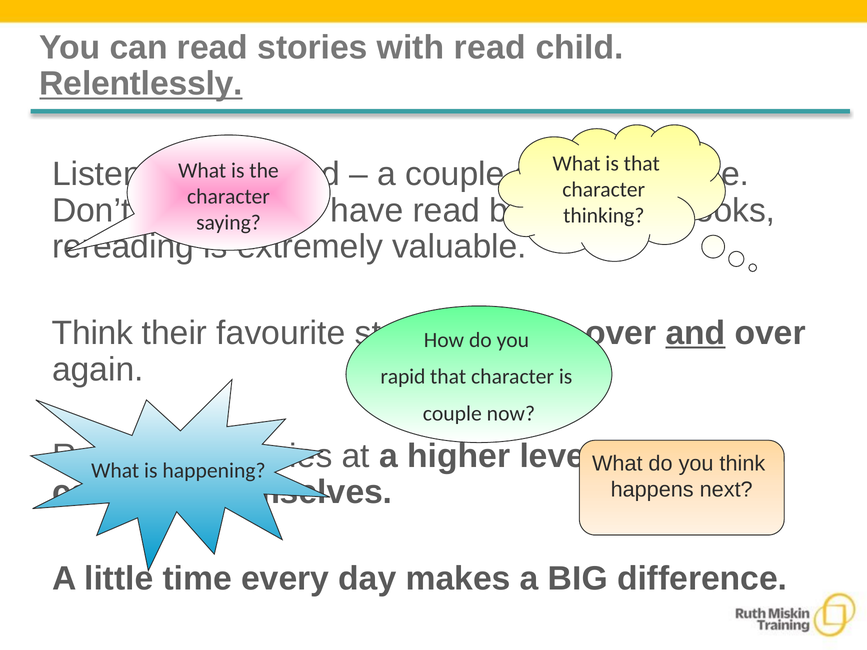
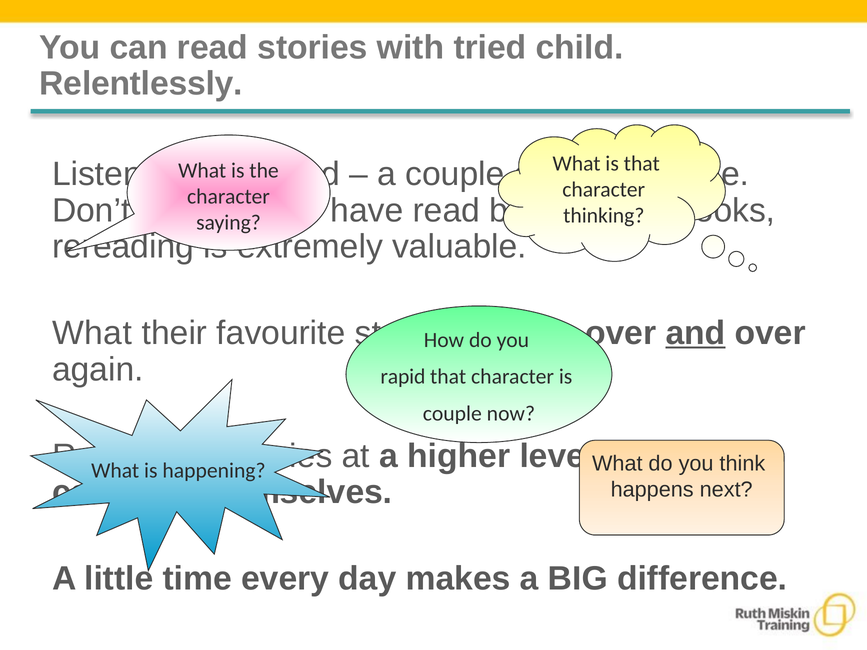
with read: read -> tried (490, 47)
Relentlessly underline: present -> none (141, 84)
Think: Think -> What (92, 333)
